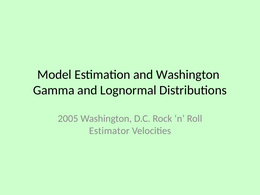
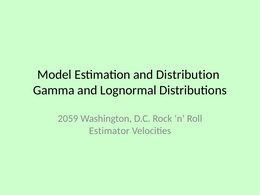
and Washington: Washington -> Distribution (188, 75)
2005: 2005 -> 2059 (68, 119)
